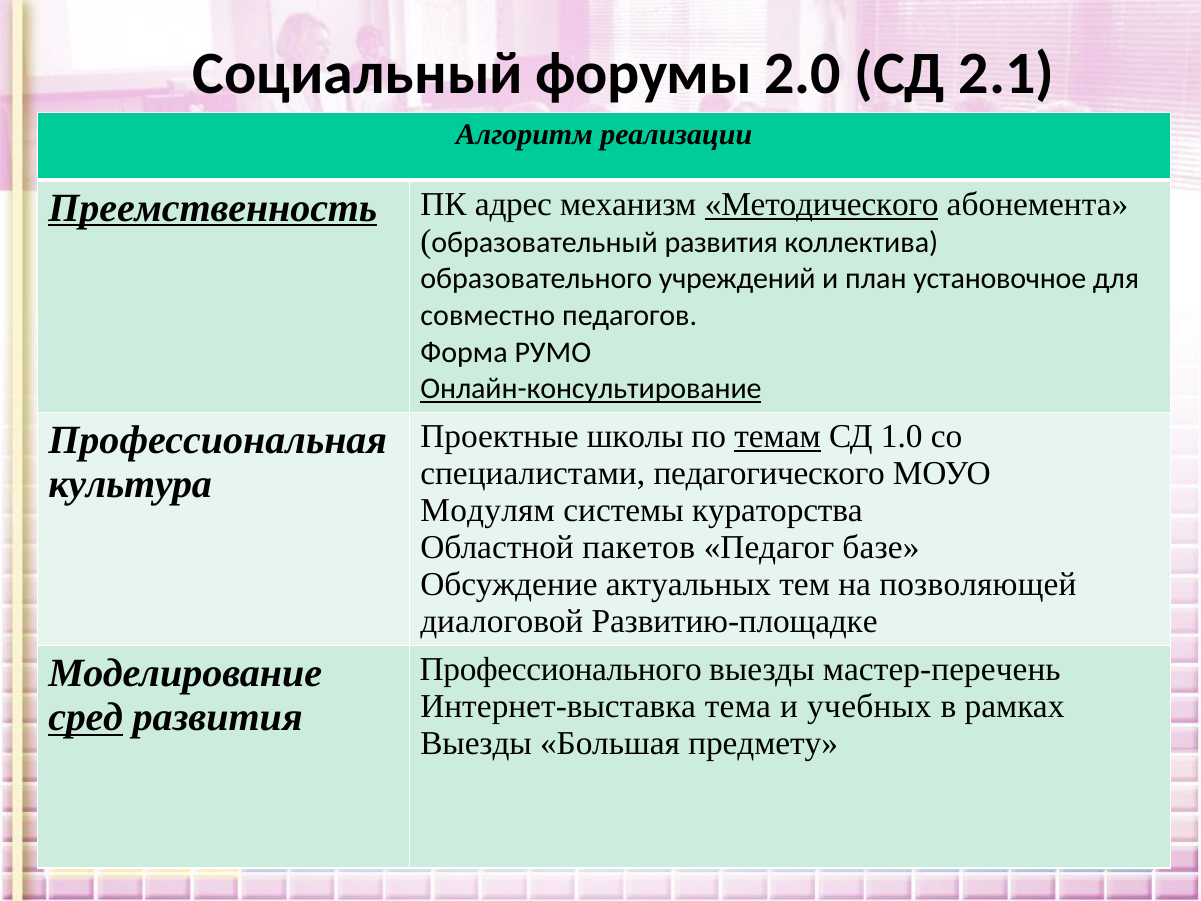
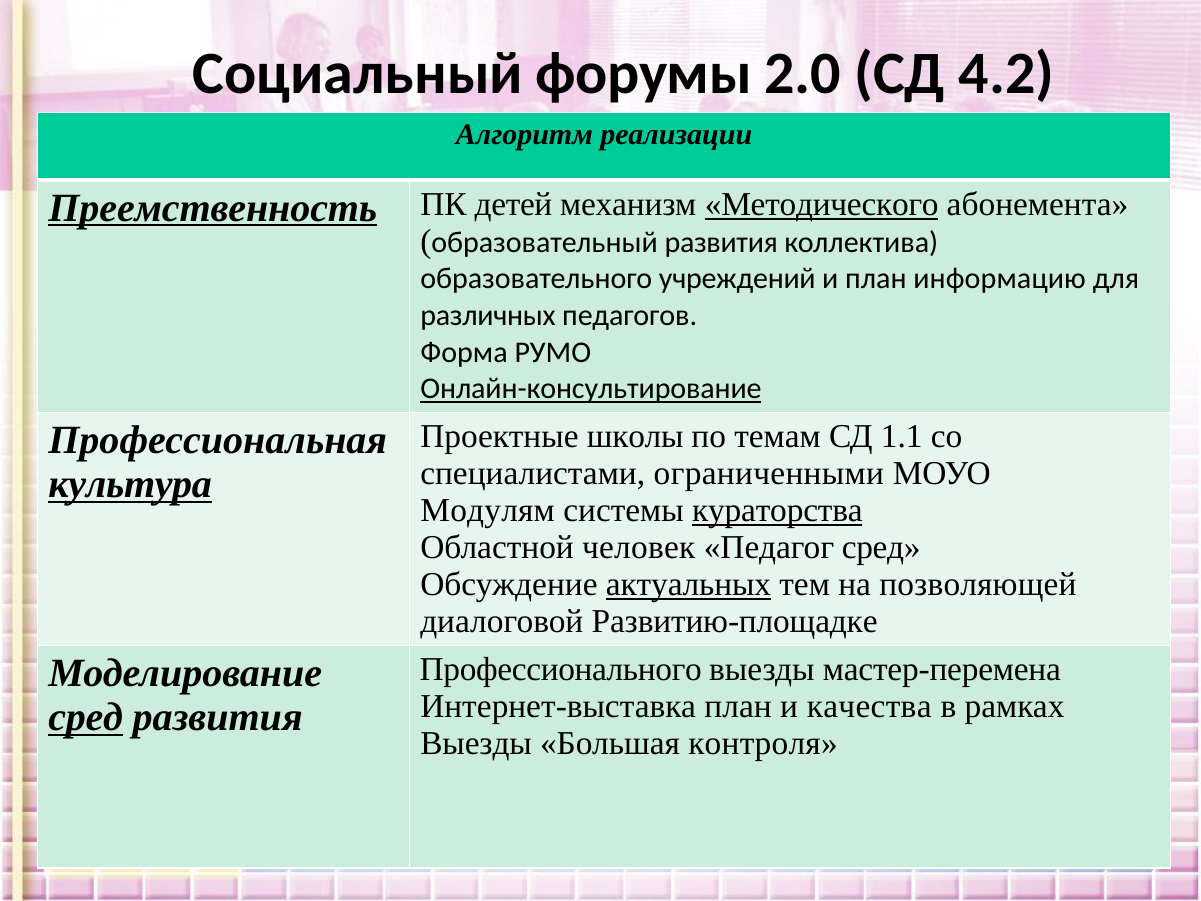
2.1: 2.1 -> 4.2 (1006, 74)
адрес: адрес -> детей (514, 204)
установочное: установочное -> информацию (1000, 279)
совместно: совместно -> различных (488, 315)
темам underline: present -> none (777, 436)
1.0: 1.0 -> 1.1 (902, 436)
педагогического: педагогического -> ограниченными (769, 473)
культура underline: none -> present (130, 484)
кураторства underline: none -> present (777, 511)
пакетов: пакетов -> человек (639, 548)
Педагог базе: базе -> сред (881, 548)
актуальных underline: none -> present (688, 585)
мастер-перечень: мастер-перечень -> мастер-перемена (942, 670)
Интернет-выставка тема: тема -> план (738, 707)
учебных: учебных -> качества (869, 707)
предмету: предмету -> контроля (763, 744)
